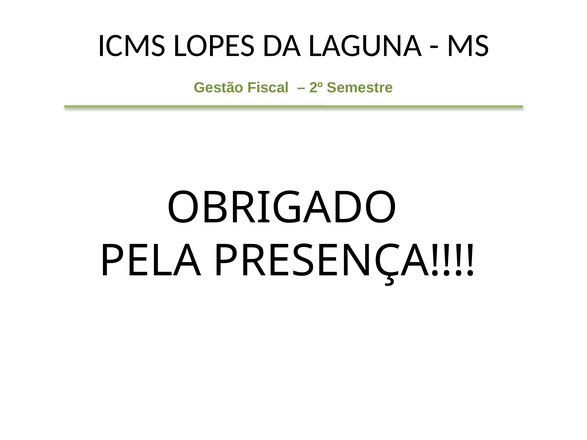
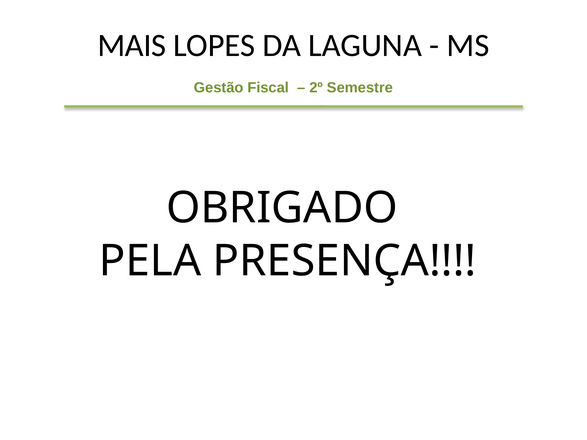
ICMS: ICMS -> MAIS (132, 46)
